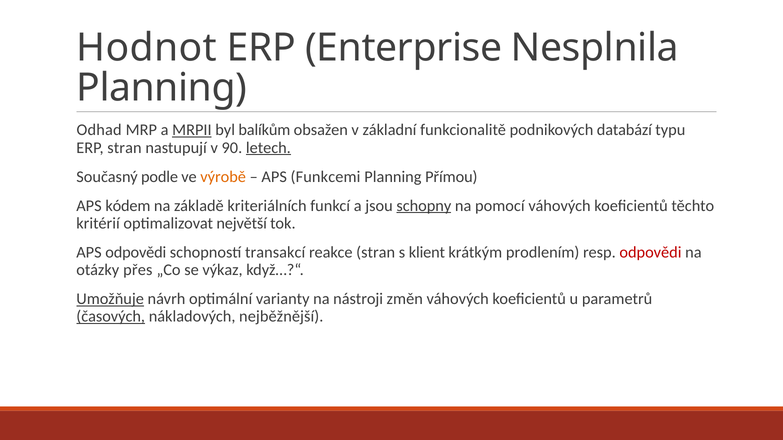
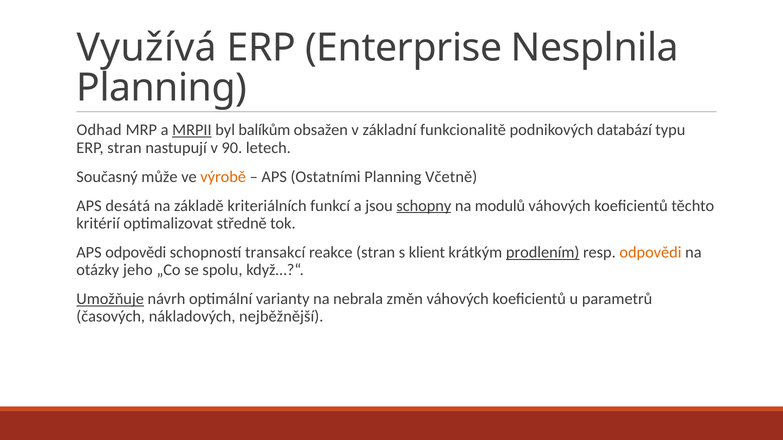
Hodnot: Hodnot -> Využívá (147, 48)
letech underline: present -> none (268, 148)
podle: podle -> může (159, 177)
Funkcemi: Funkcemi -> Ostatními (326, 177)
Přímou: Přímou -> Včetně (451, 177)
kódem: kódem -> desátá (128, 206)
pomocí: pomocí -> modulů (500, 206)
největší: největší -> středně (242, 224)
prodlením underline: none -> present (543, 253)
odpovědi colour: red -> orange (650, 253)
přes: přes -> jeho (138, 270)
výkaz: výkaz -> spolu (223, 270)
nástroji: nástroji -> nebrala (358, 299)
časových underline: present -> none (111, 317)
